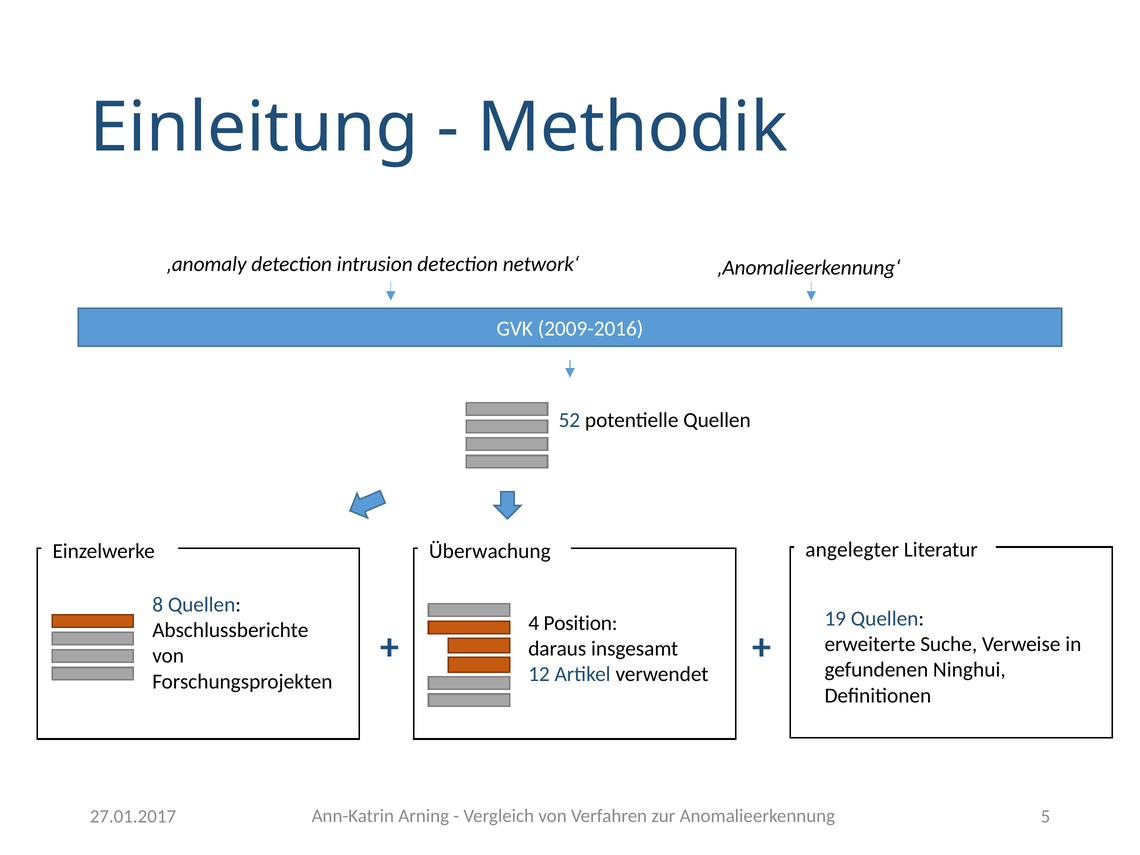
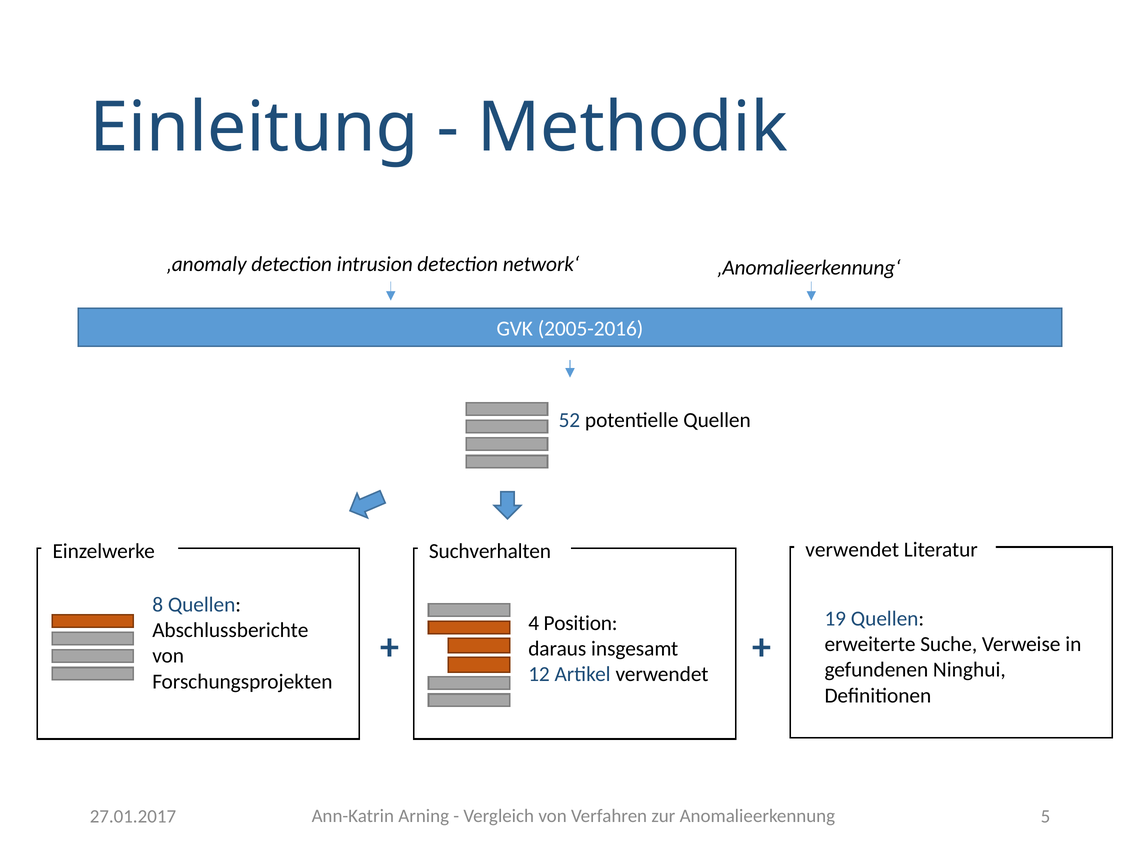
2009-2016: 2009-2016 -> 2005-2016 (591, 329)
angelegter: angelegter -> verwendet (852, 550)
Überwachung: Überwachung -> Suchverhalten (490, 551)
